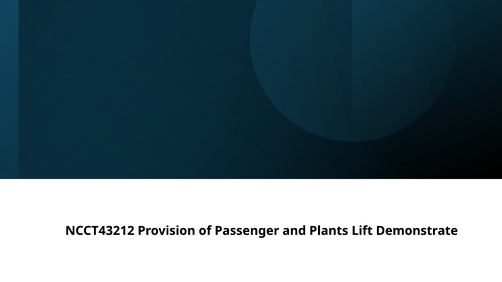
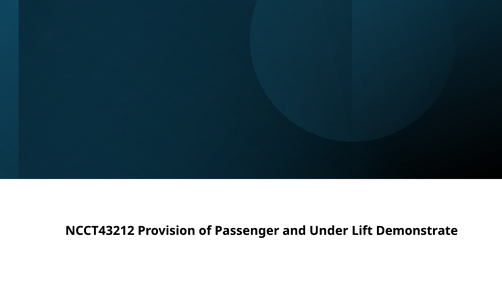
Plants: Plants -> Under (329, 231)
